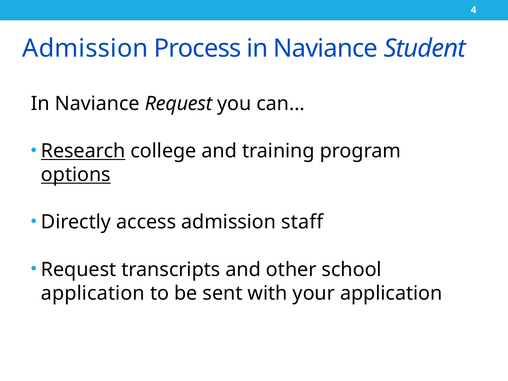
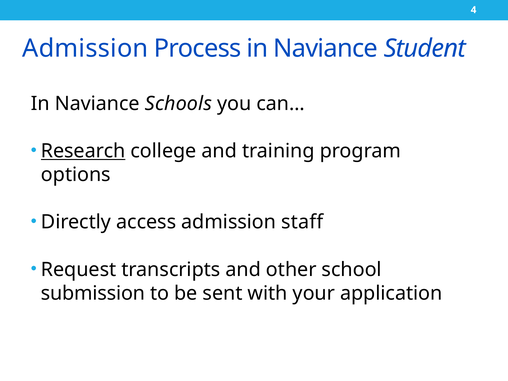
Naviance Request: Request -> Schools (178, 104)
options underline: present -> none (76, 175)
application: application -> submission (93, 293)
